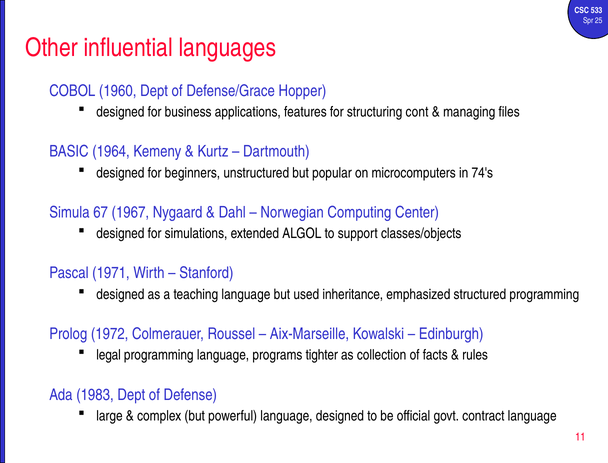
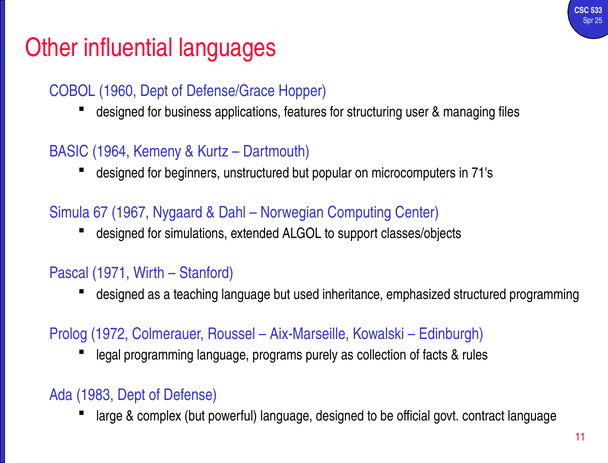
cont: cont -> user (417, 112)
74's: 74's -> 71's (482, 173)
tighter: tighter -> purely (322, 355)
